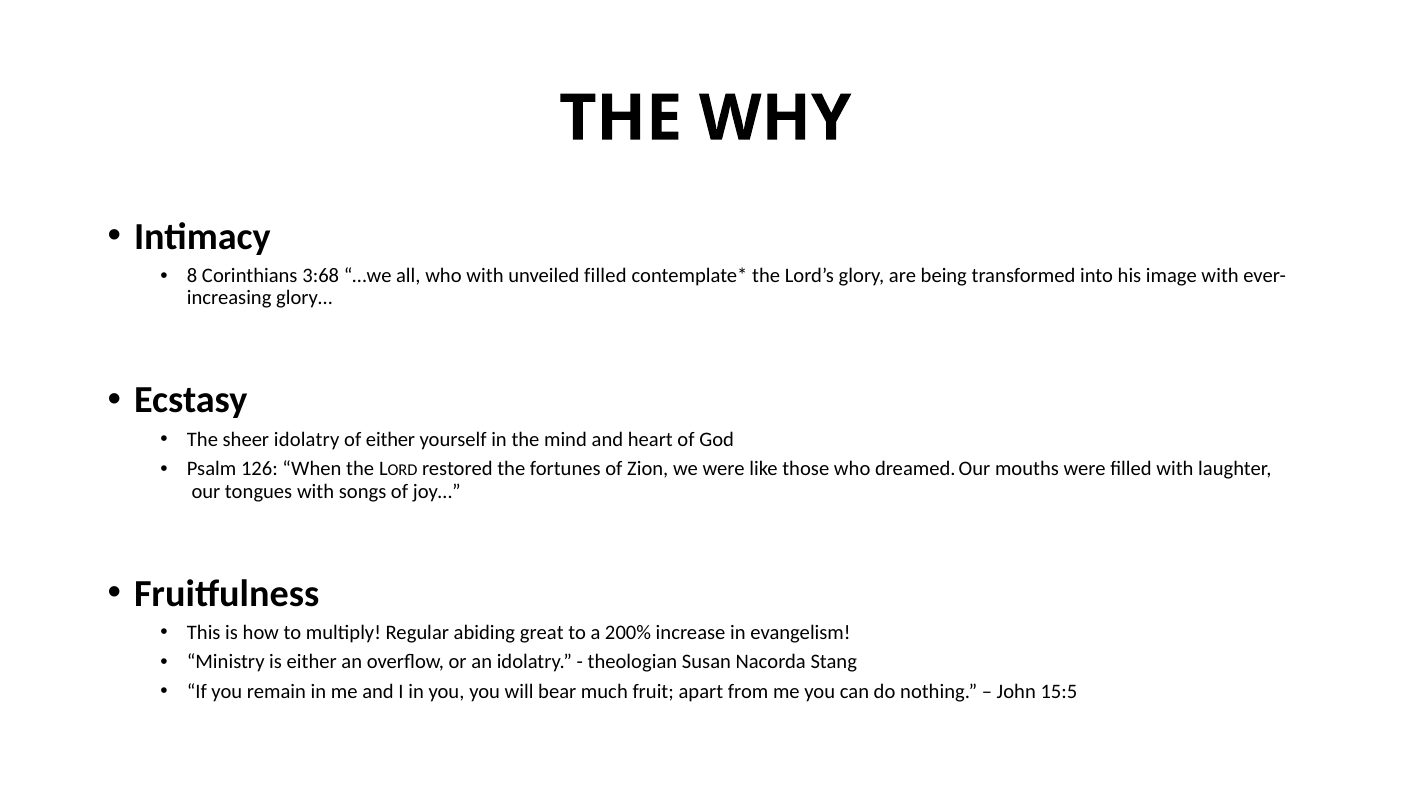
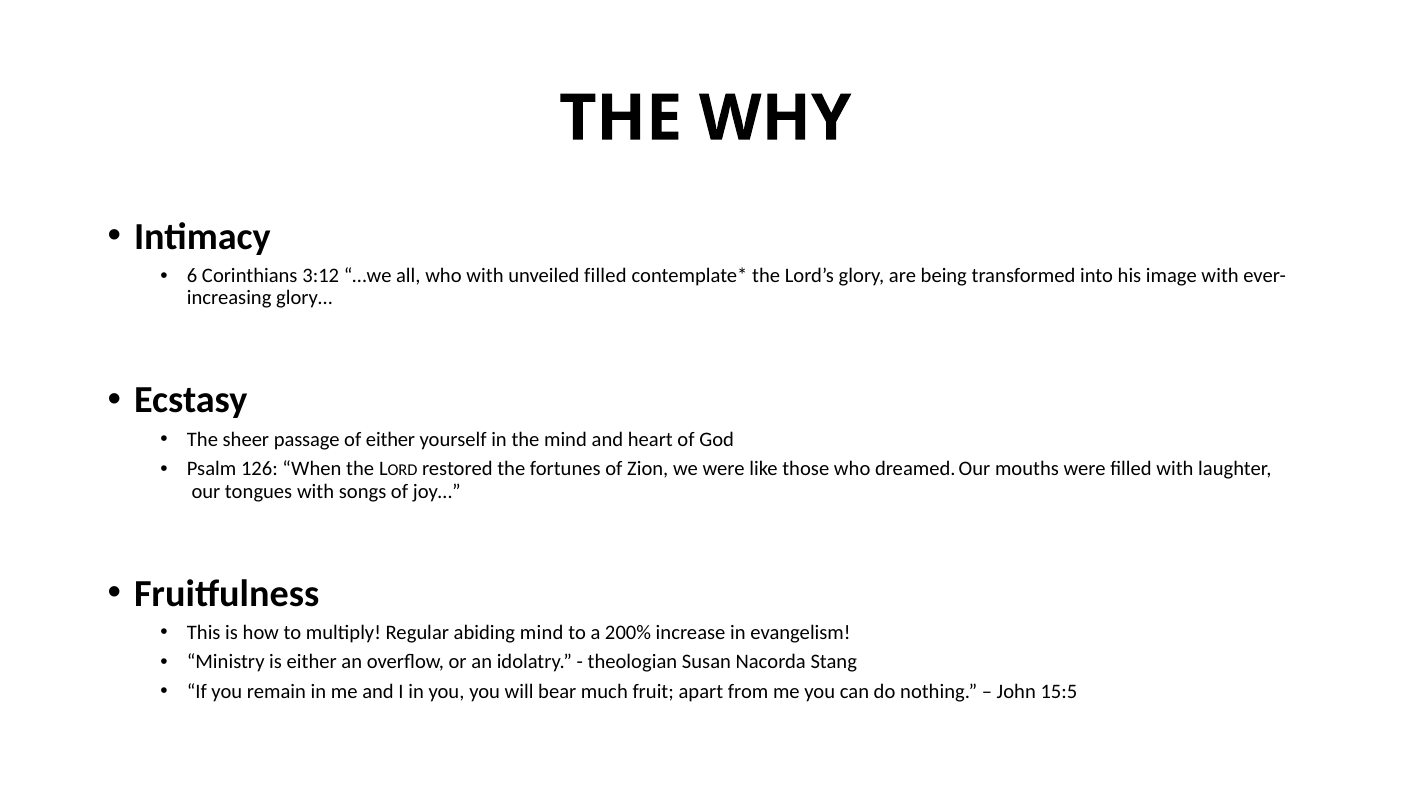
8: 8 -> 6 (192, 276)
3:68: 3:68 -> 3:12 (321, 276)
sheer idolatry: idolatry -> passage (307, 440)
abiding great: great -> mind (542, 633)
